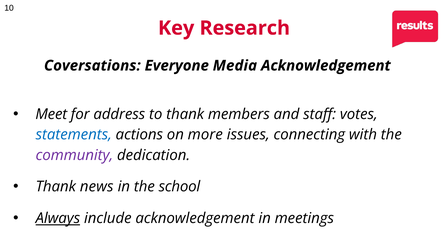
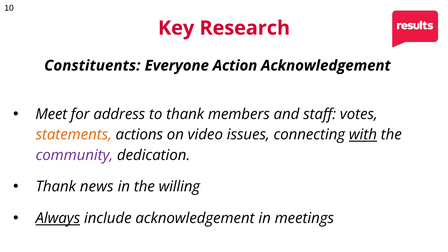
Coversations: Coversations -> Constituents (92, 66)
Media: Media -> Action (235, 66)
statements colour: blue -> orange (74, 135)
more: more -> video (205, 135)
with underline: none -> present (363, 135)
school: school -> willing (179, 187)
